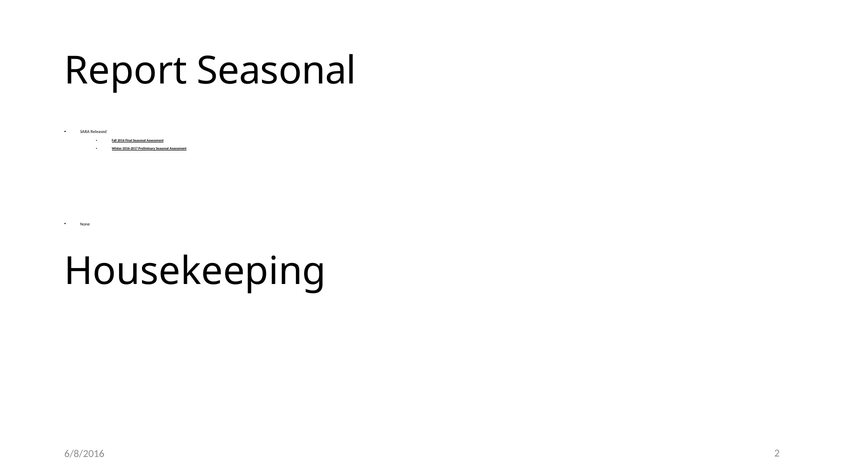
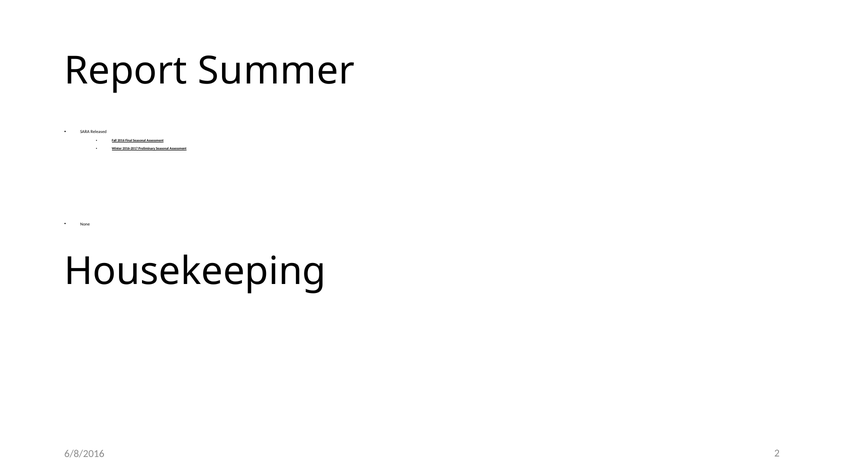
Report Seasonal: Seasonal -> Summer (276, 71)
